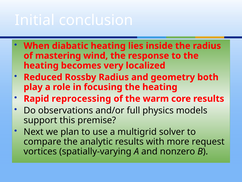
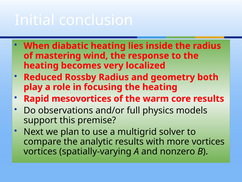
reprocessing: reprocessing -> mesovortices (81, 98)
more request: request -> vortices (208, 141)
